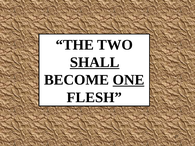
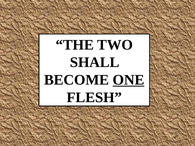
SHALL underline: present -> none (95, 62)
